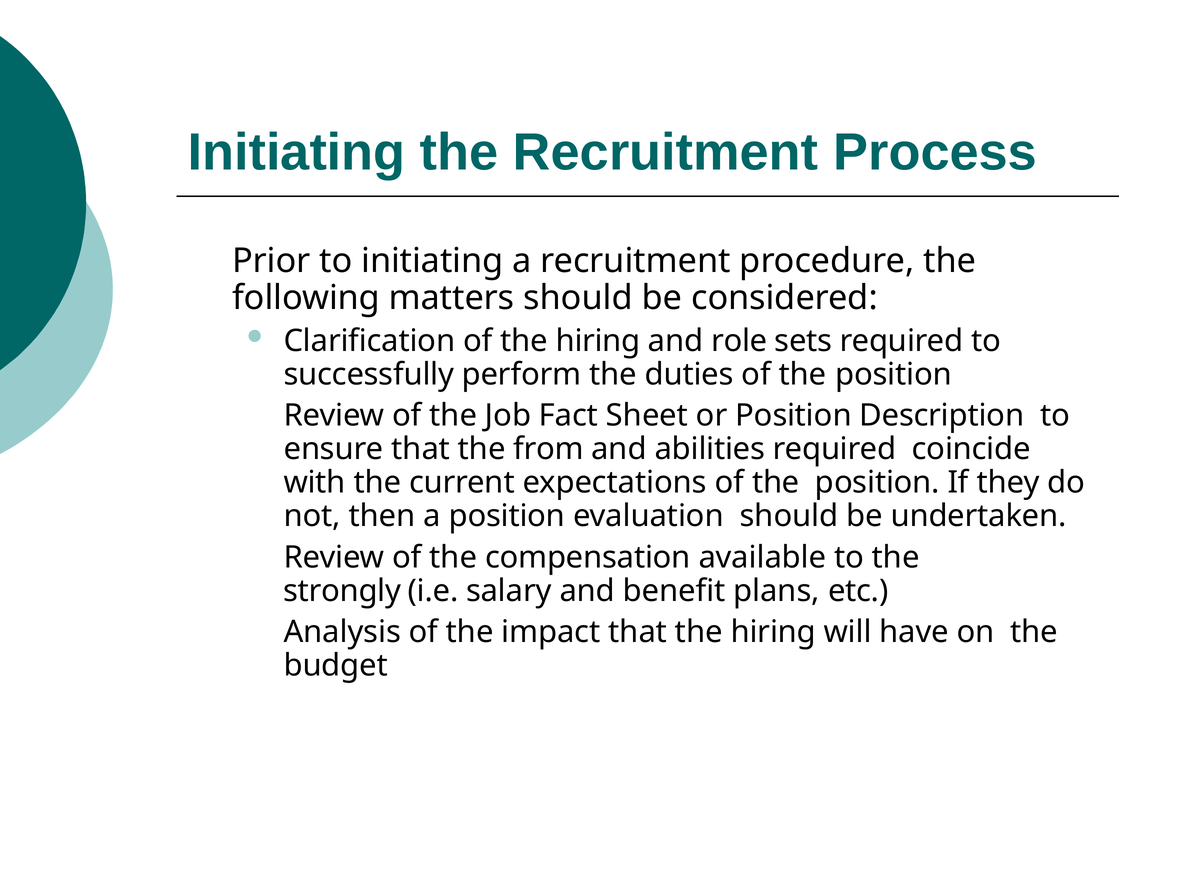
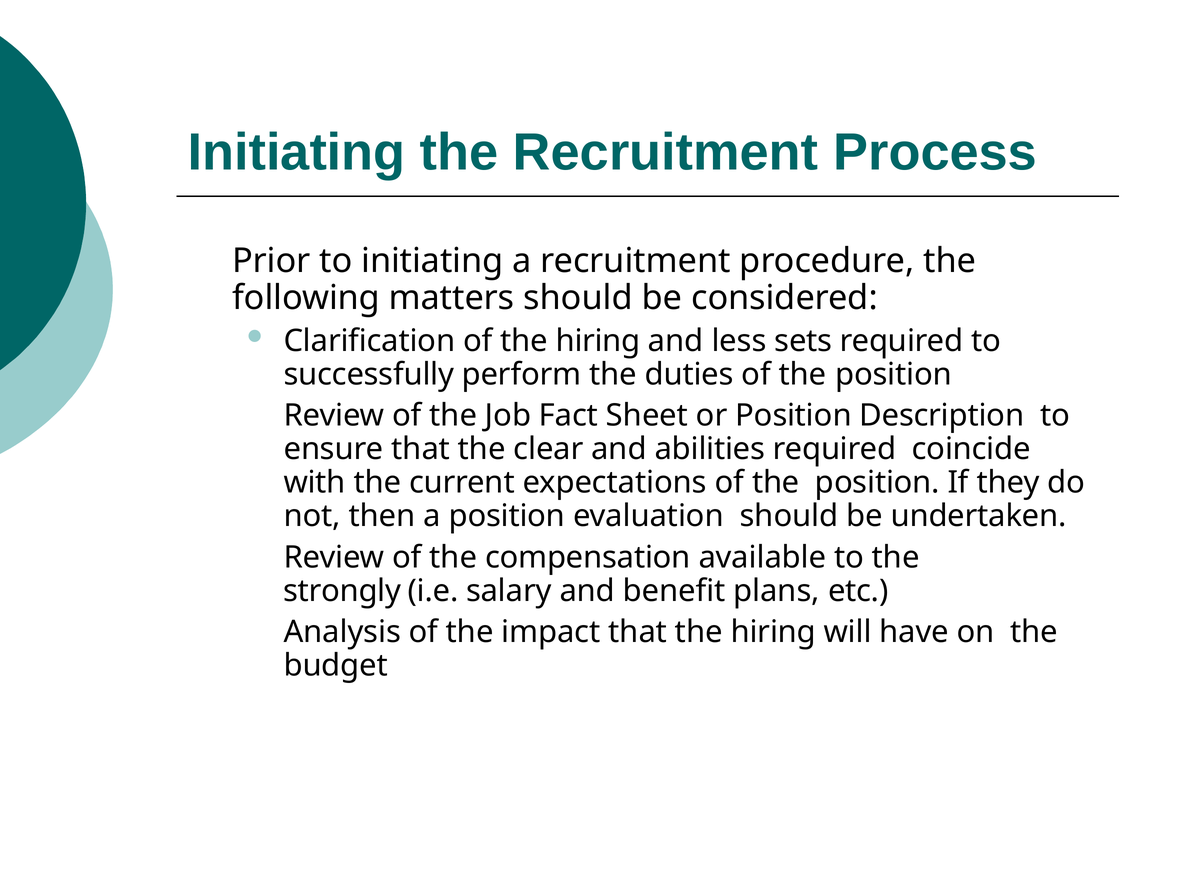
role: role -> less (739, 341)
from: from -> clear (548, 449)
